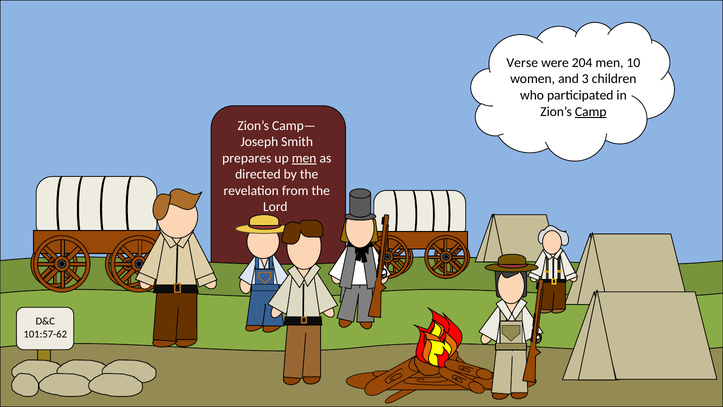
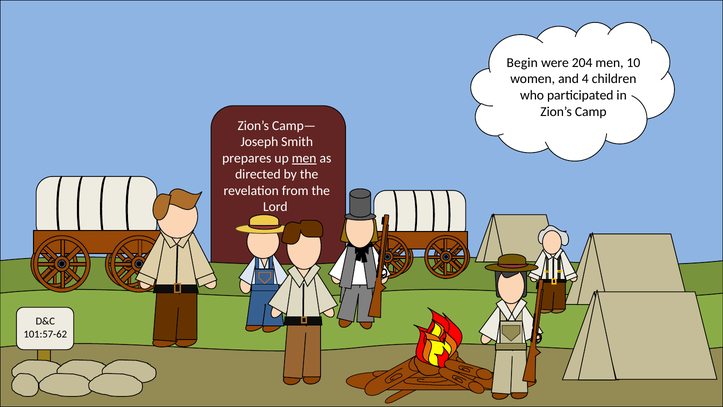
Verse: Verse -> Begin (522, 63)
3: 3 -> 4 (585, 79)
Camp underline: present -> none (591, 111)
